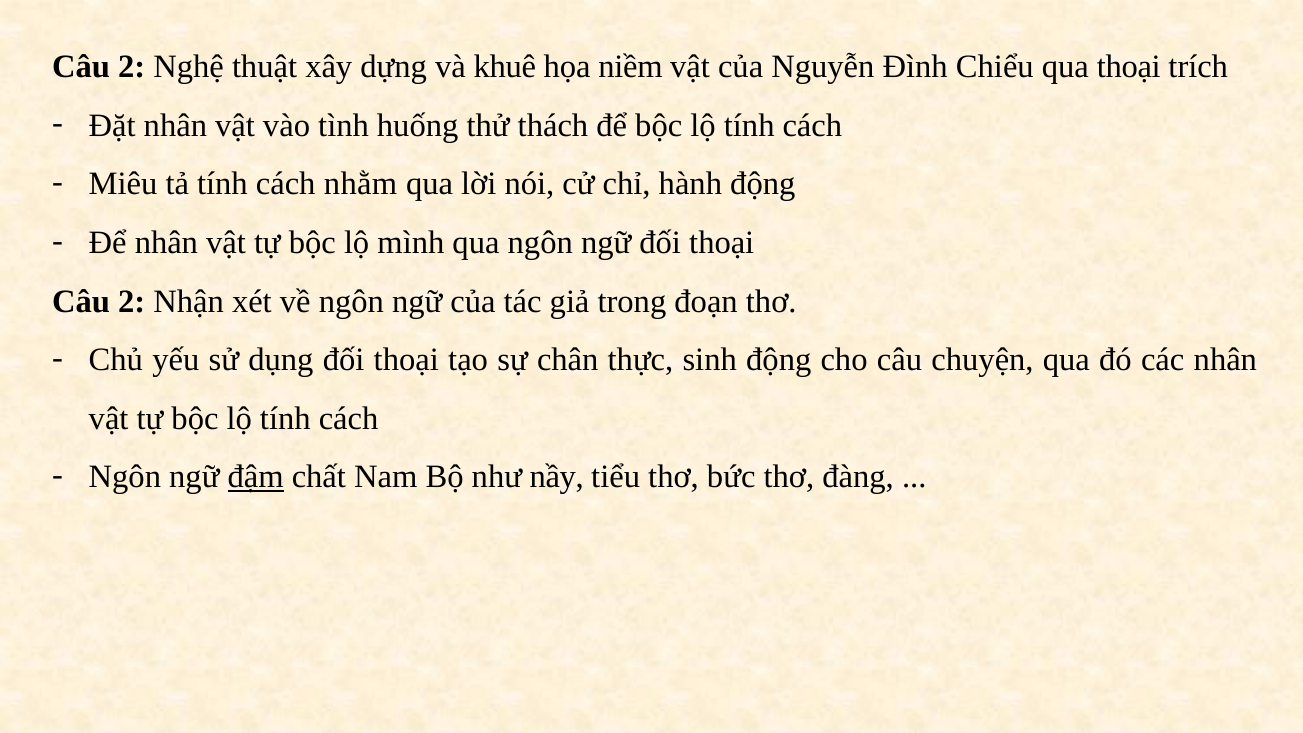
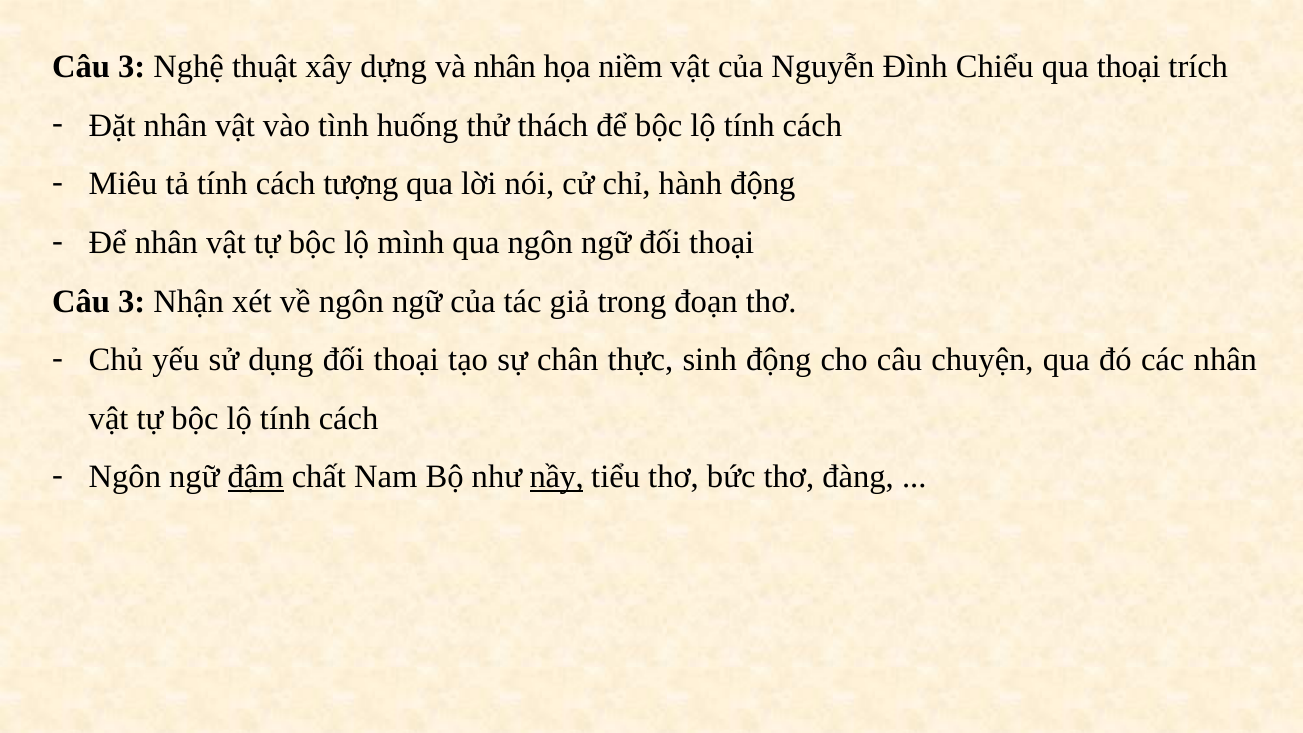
2: 2 -> 3 (132, 67)
và khuê: khuê -> nhân (505, 67)
nhằm: nhằm -> tượng (361, 184)
2: 2 -> 3 (132, 301)
nầy underline: none -> present (557, 477)
